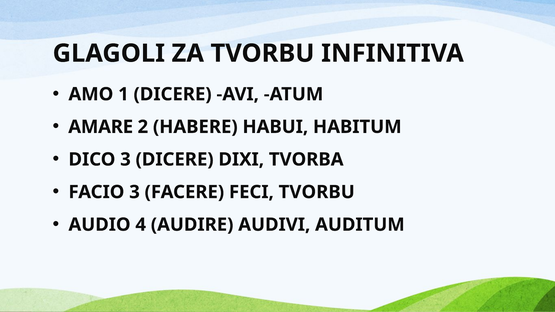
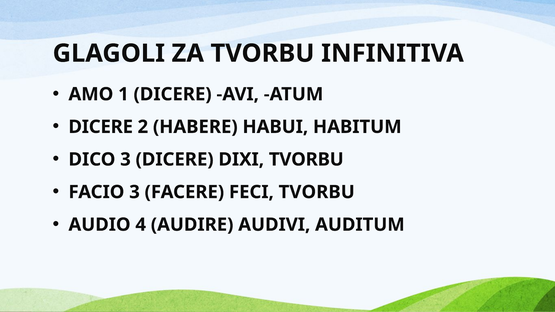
AMARE: AMARE -> DICERE (101, 127)
DIXI TVORBA: TVORBA -> TVORBU (306, 160)
